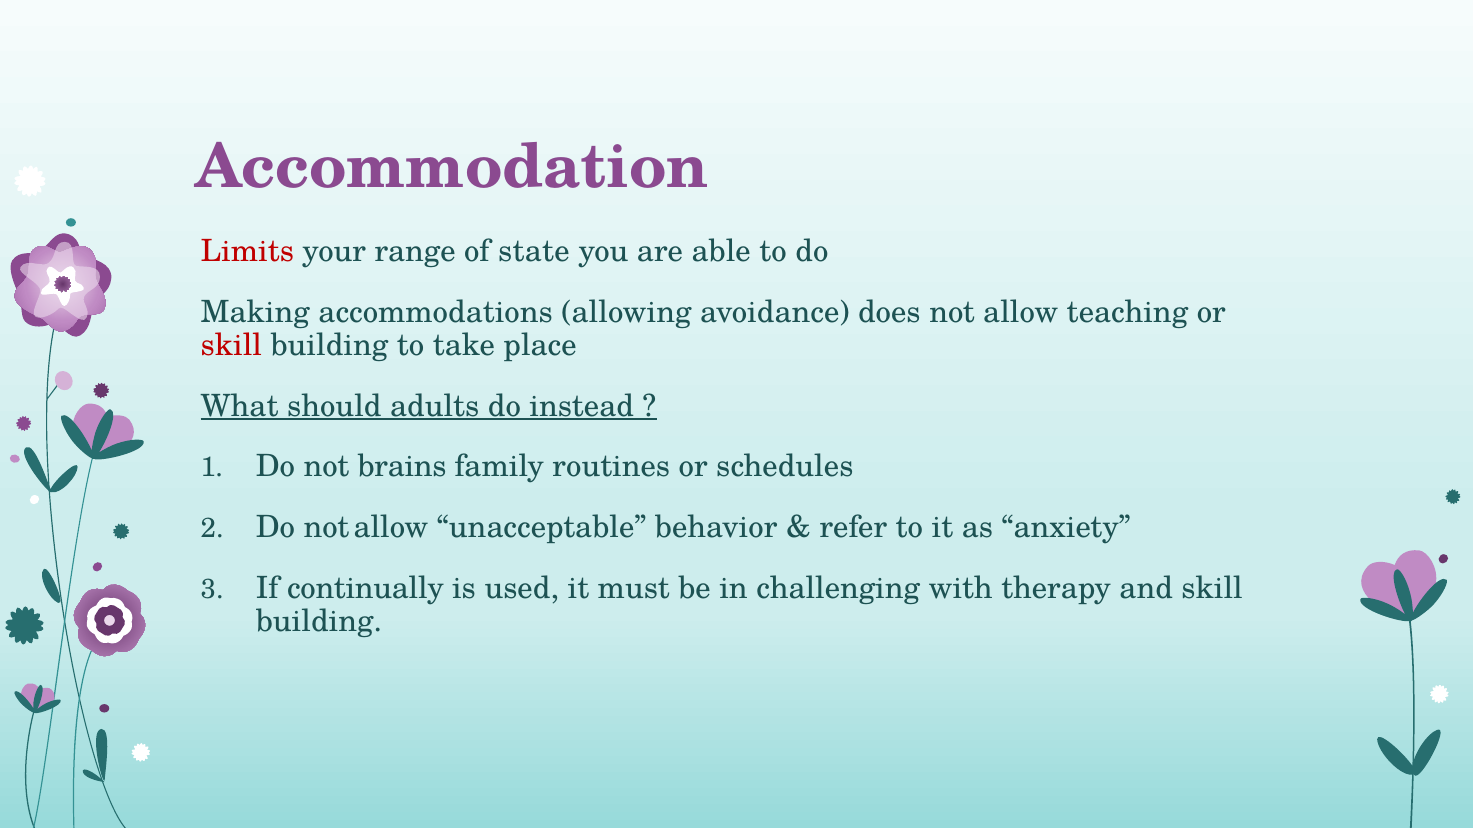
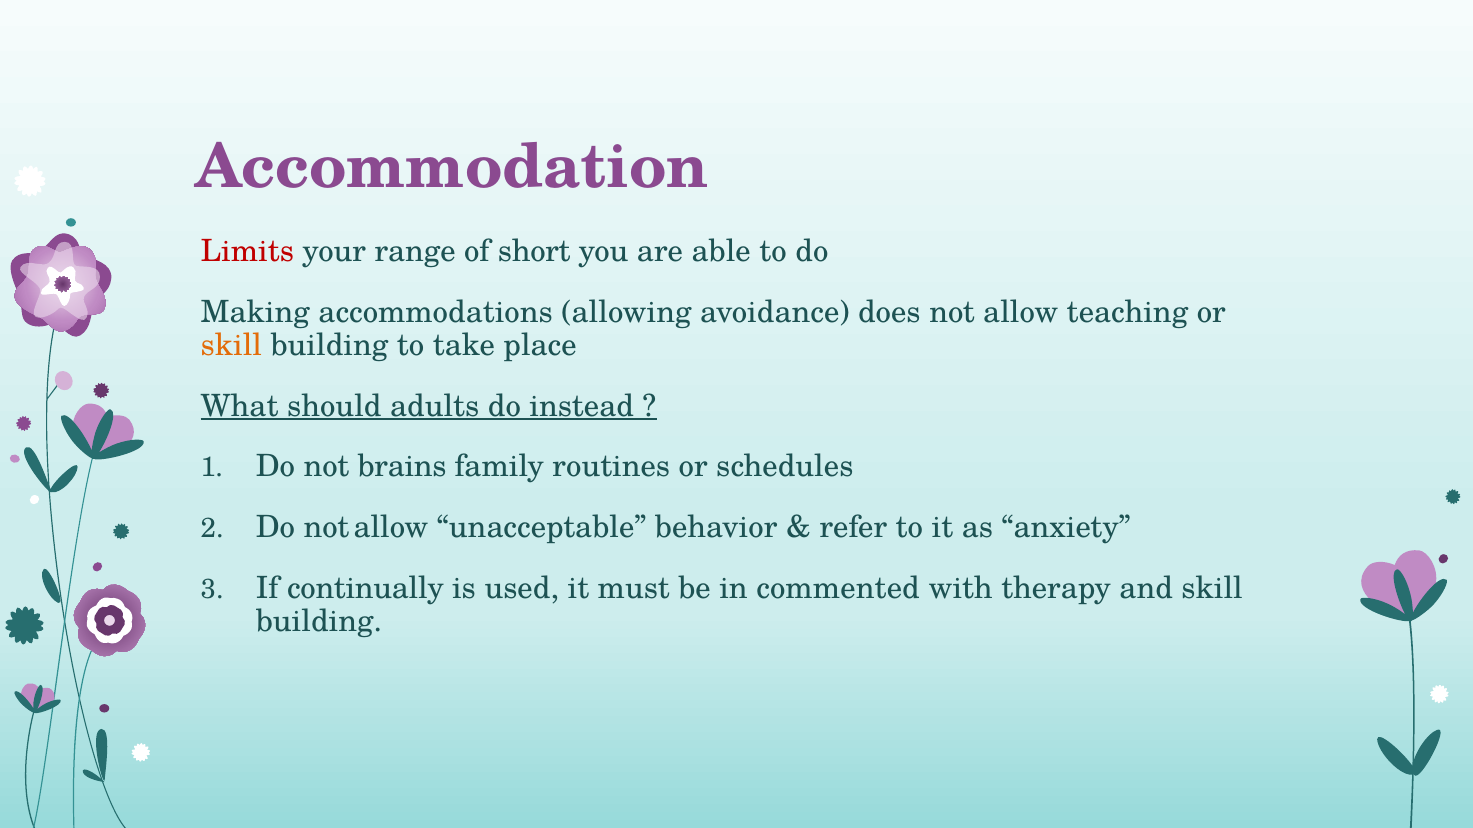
state: state -> short (534, 252)
skill colour: red -> orange (231, 345)
challenging: challenging -> commented (838, 589)
